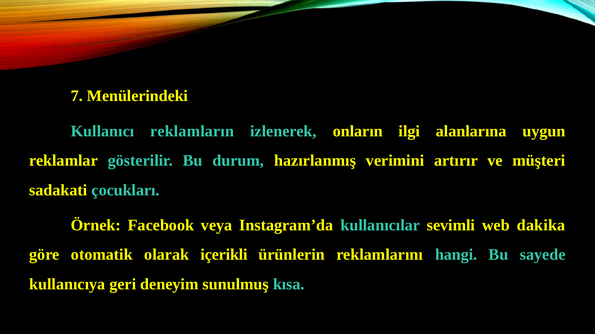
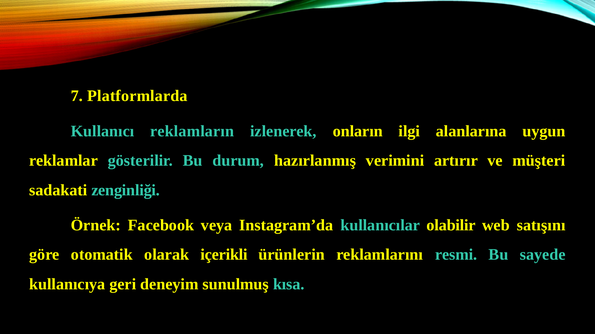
Menülerindeki: Menülerindeki -> Platformlarda (137, 96)
çocukları: çocukları -> zenginliği (126, 190)
sevimli: sevimli -> olabilir (451, 226)
dakika: dakika -> satışını (541, 226)
hangi: hangi -> resmi (456, 255)
